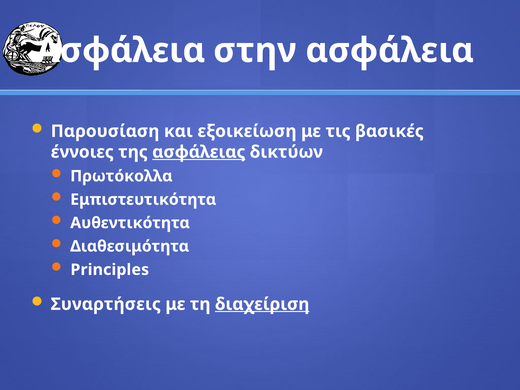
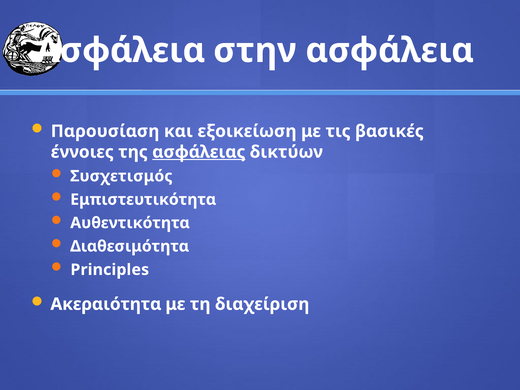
Πρωτόκολλα: Πρωτόκολλα -> Συσχετισμός (121, 176)
Συναρτήσεις: Συναρτήσεις -> Ακεραιότητα (106, 304)
διαχείριση underline: present -> none (262, 304)
